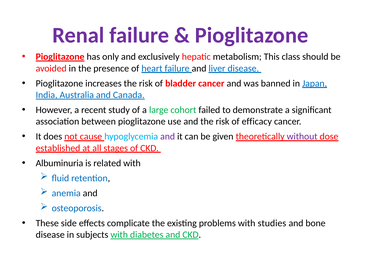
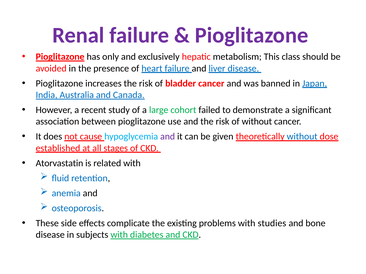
of efficacy: efficacy -> without (257, 122)
without colour: purple -> blue (302, 137)
Albuminuria: Albuminuria -> Atorvastatin (59, 163)
